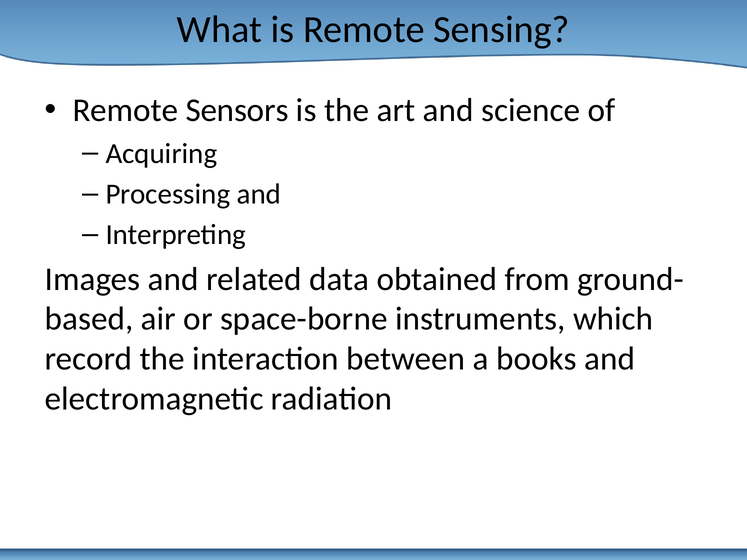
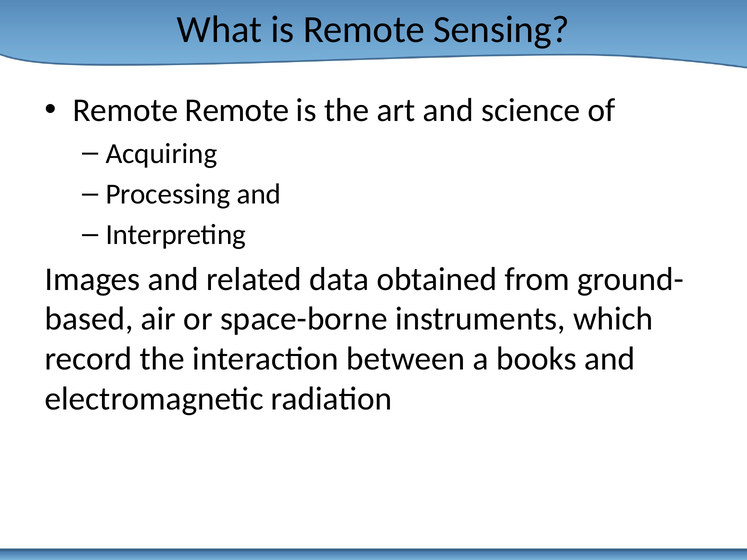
Remote Sensors: Sensors -> Remote (237, 111)
